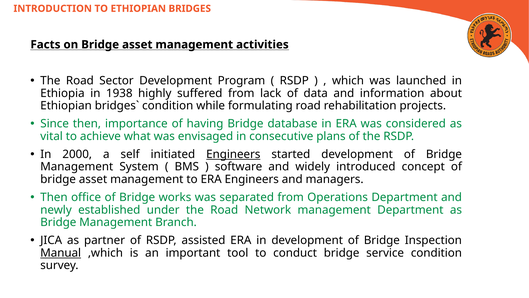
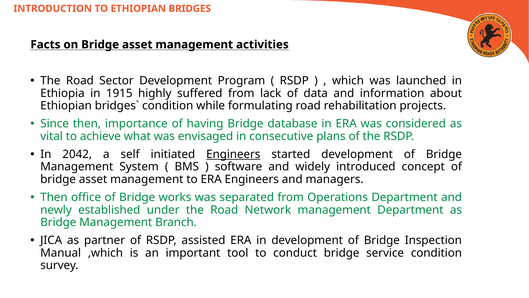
1938: 1938 -> 1915 (119, 93)
2000: 2000 -> 2042 (77, 154)
Manual underline: present -> none (61, 253)
